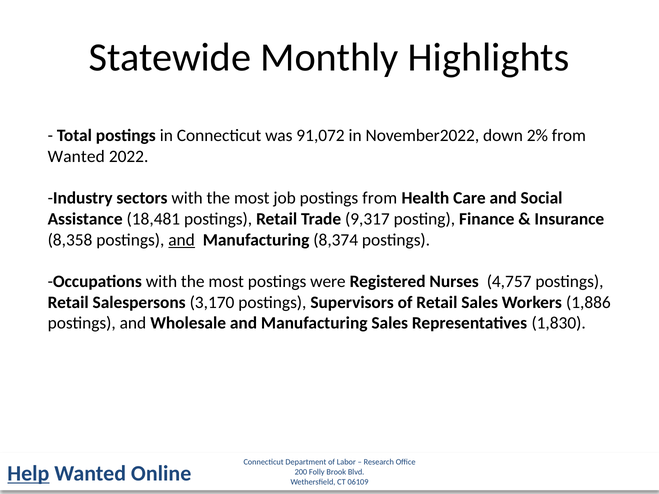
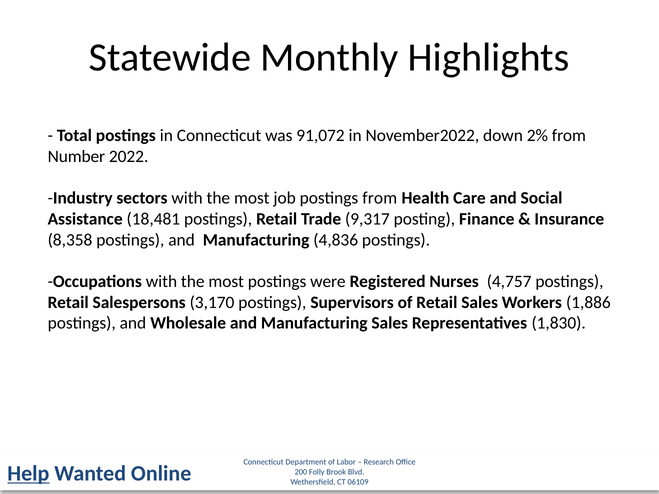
Wanted: Wanted -> Number (76, 157)
and underline: present -> none (182, 240)
8,374: 8,374 -> 4,836 (336, 240)
